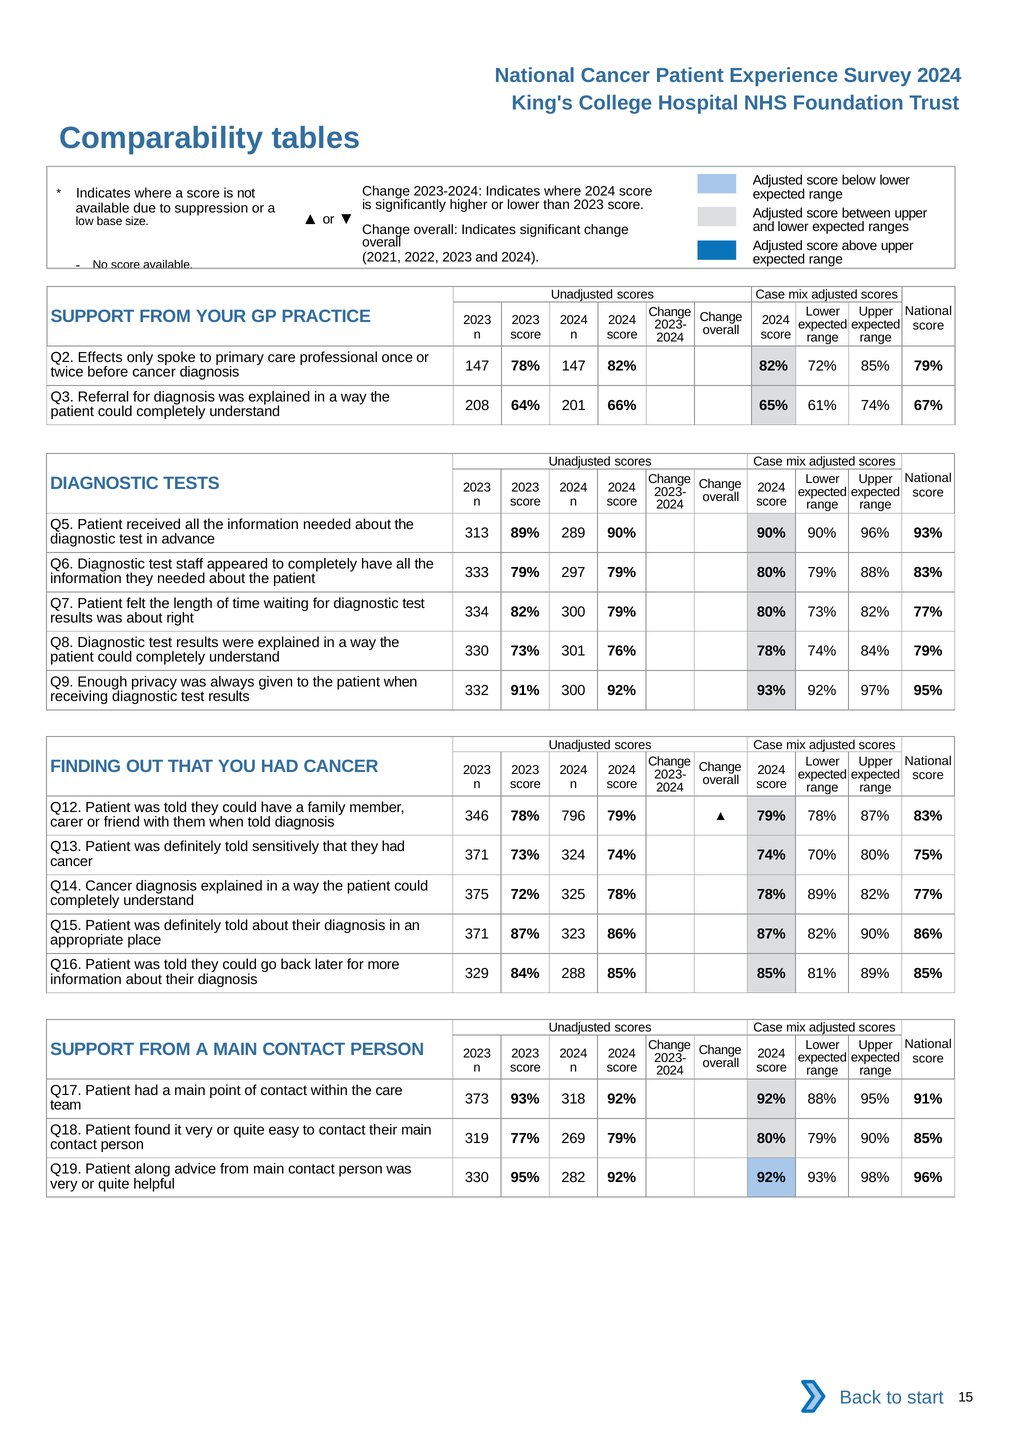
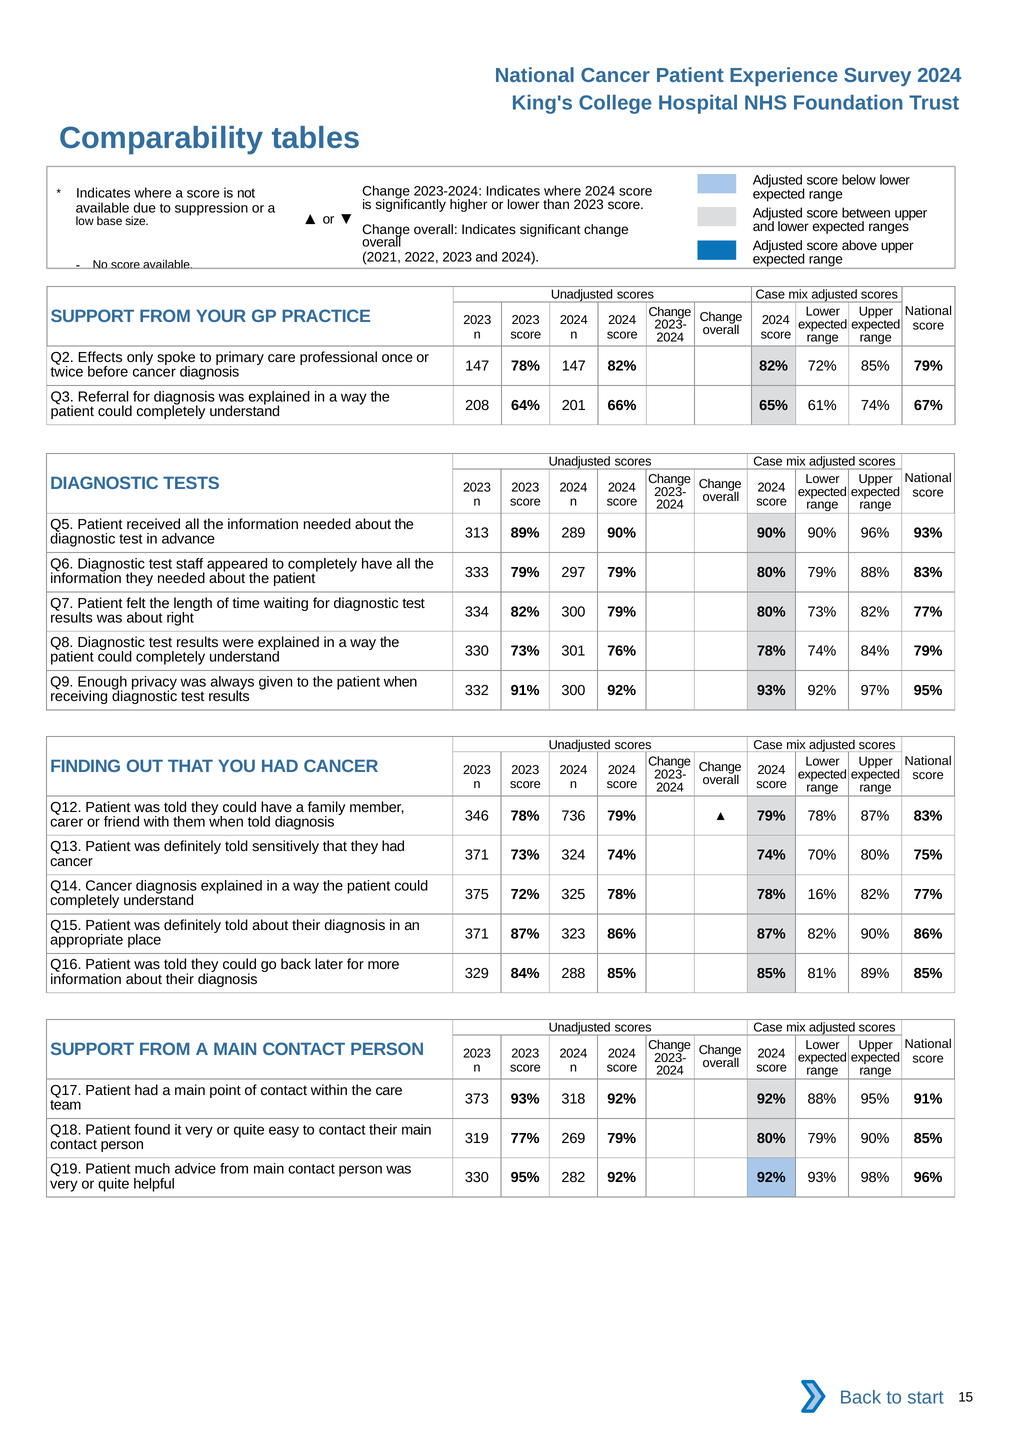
796: 796 -> 736 (573, 816)
78% 89%: 89% -> 16% (822, 895)
along: along -> much (152, 1170)
